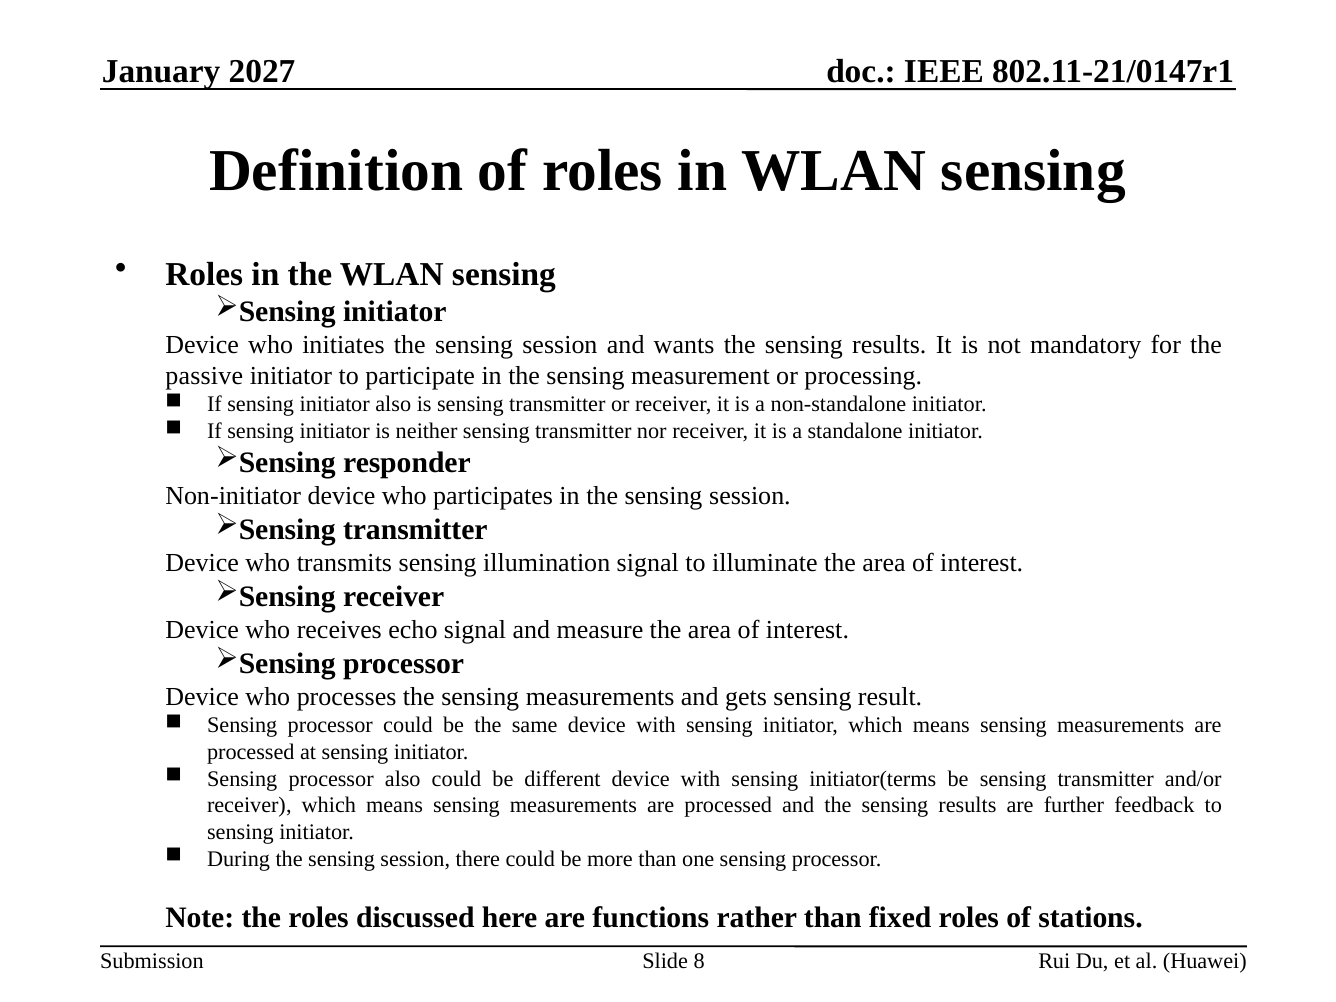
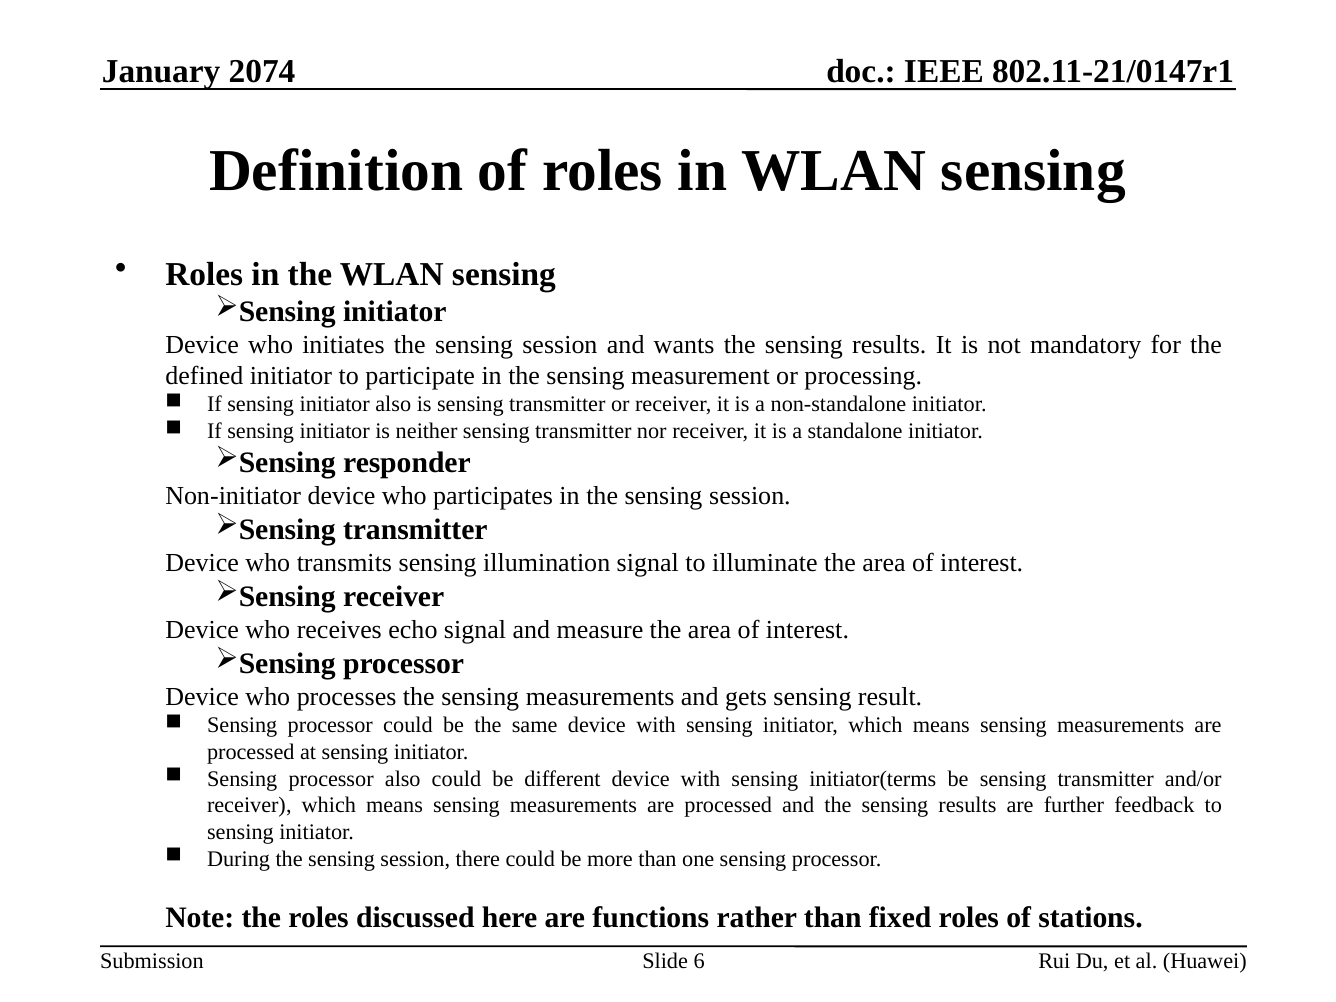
2027: 2027 -> 2074 (262, 71)
passive: passive -> defined (204, 376)
8: 8 -> 6 (699, 961)
